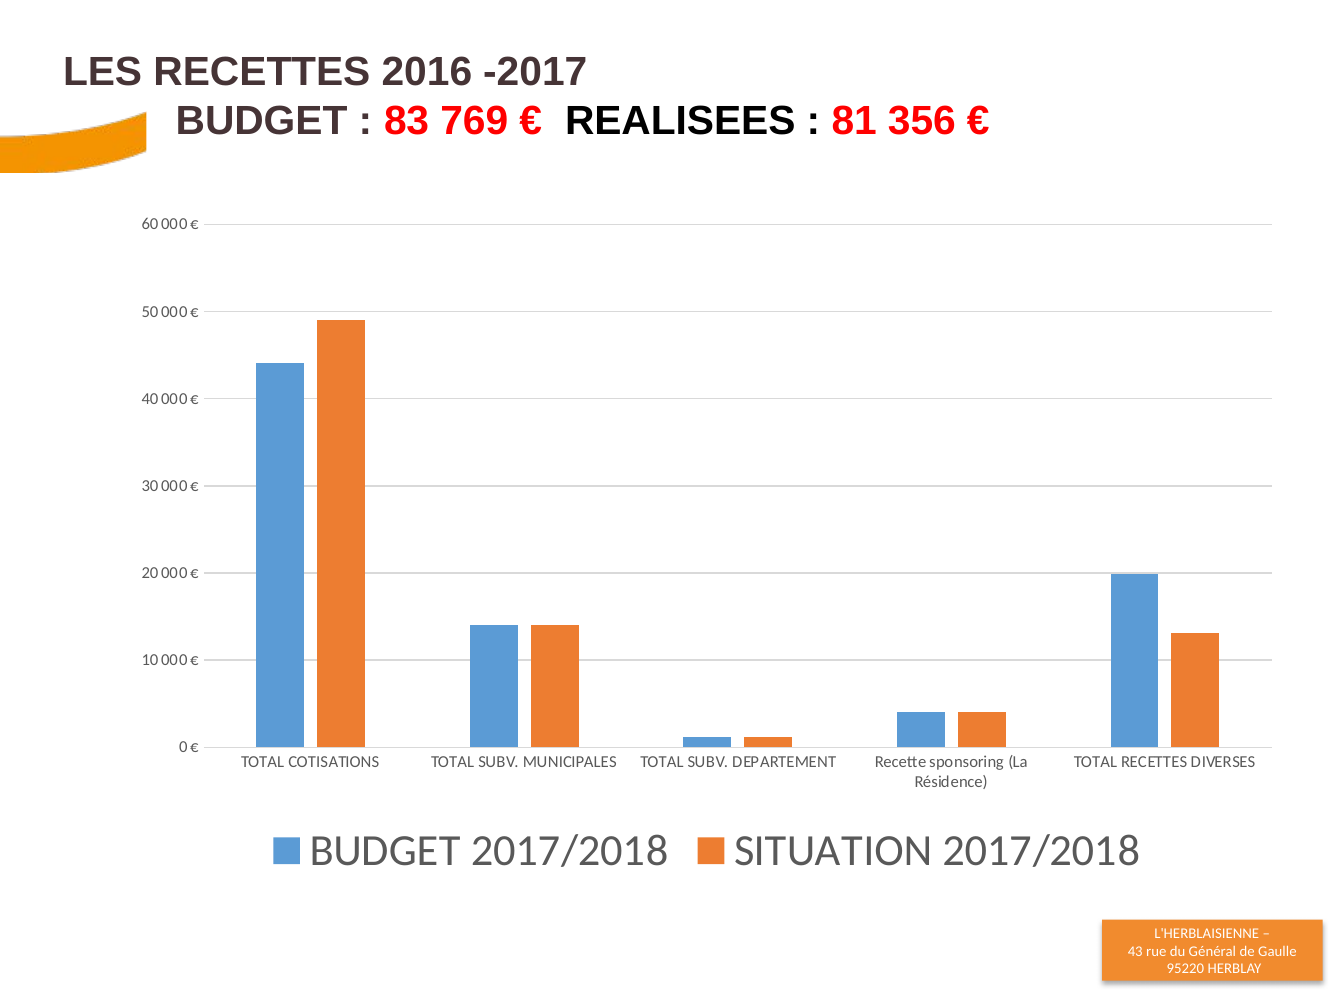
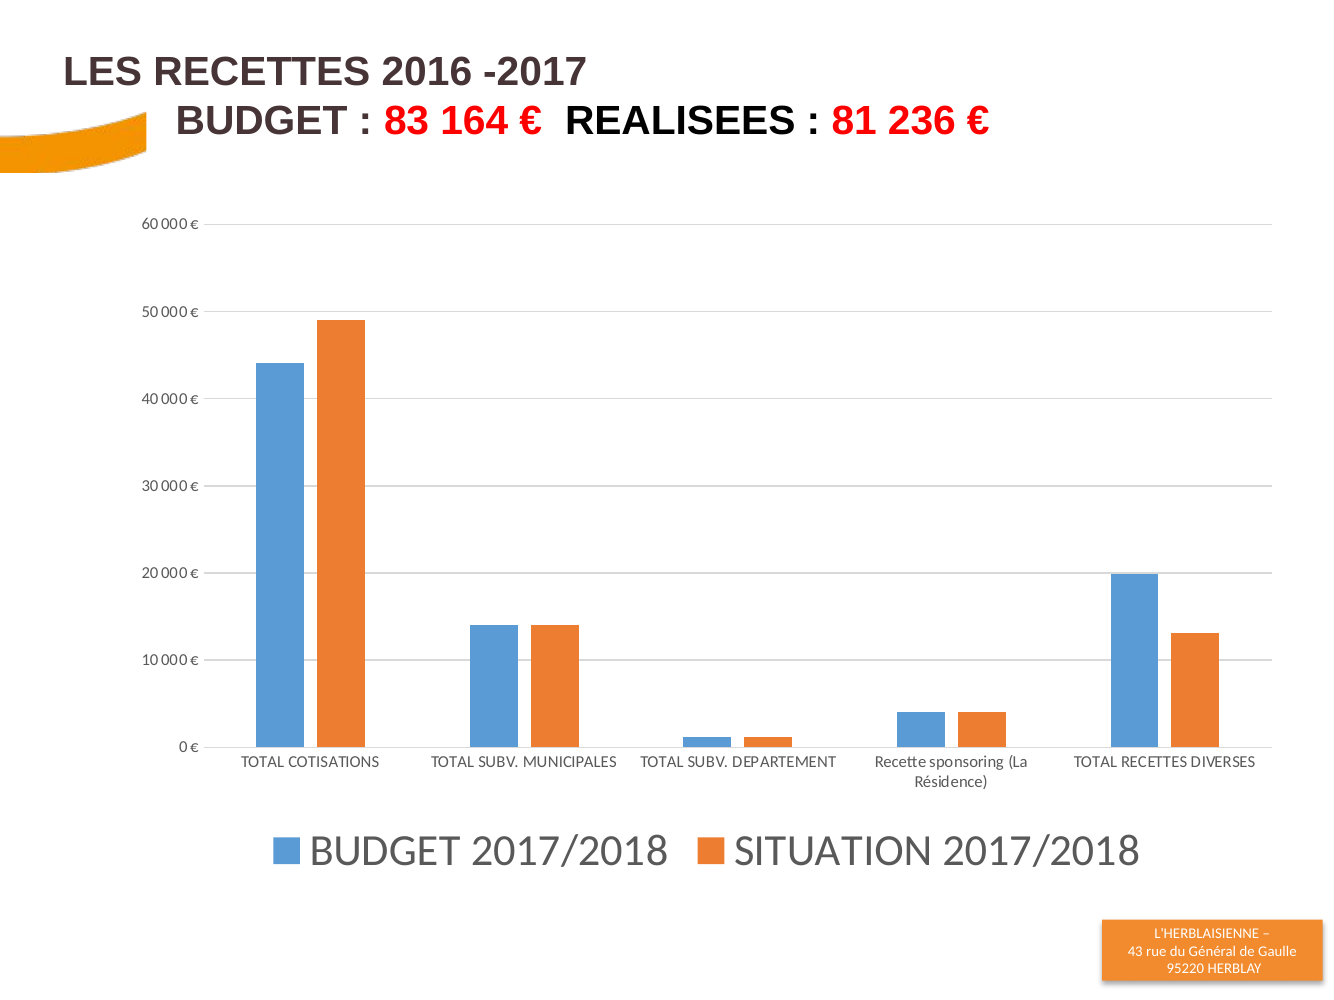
769: 769 -> 164 (474, 121)
356: 356 -> 236 (922, 121)
